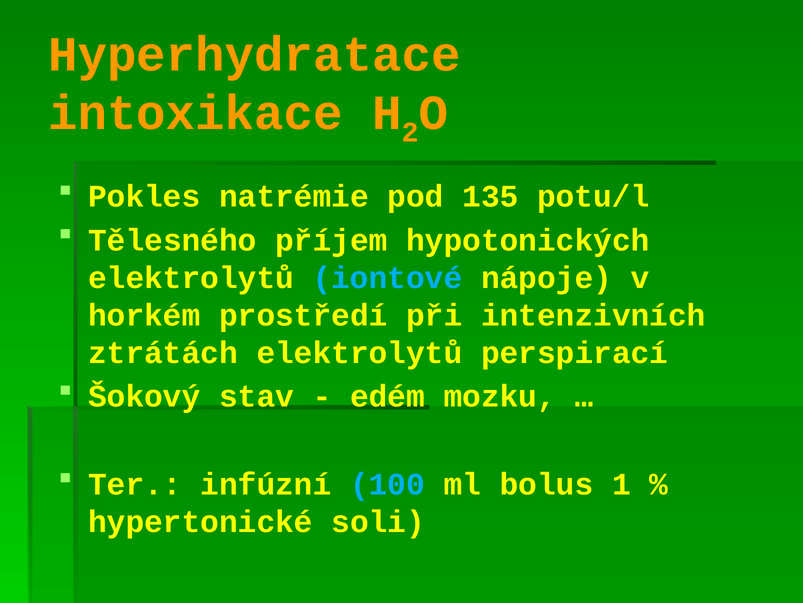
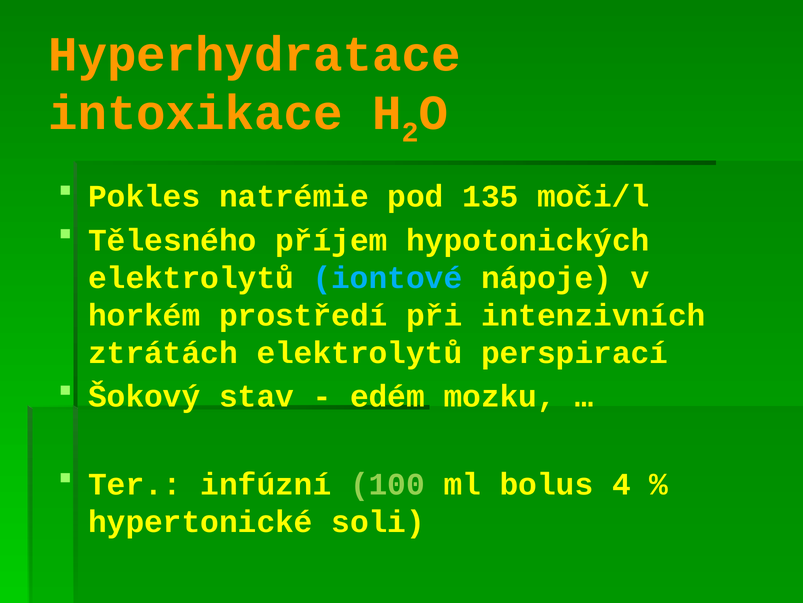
potu/l: potu/l -> moči/l (593, 196)
100 colour: light blue -> light green (387, 484)
1: 1 -> 4 (621, 484)
